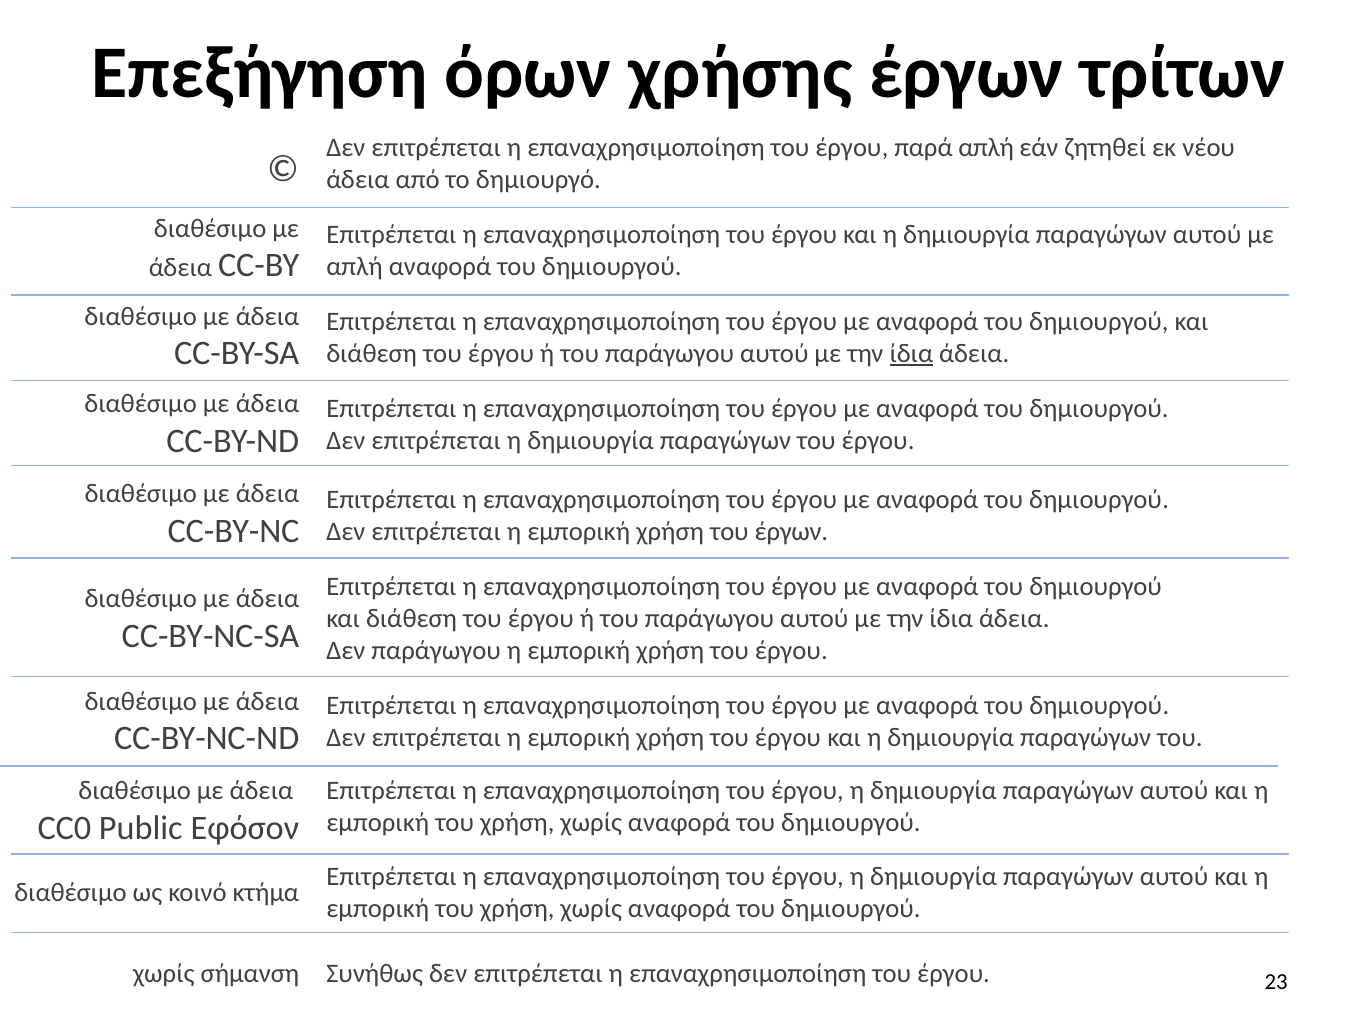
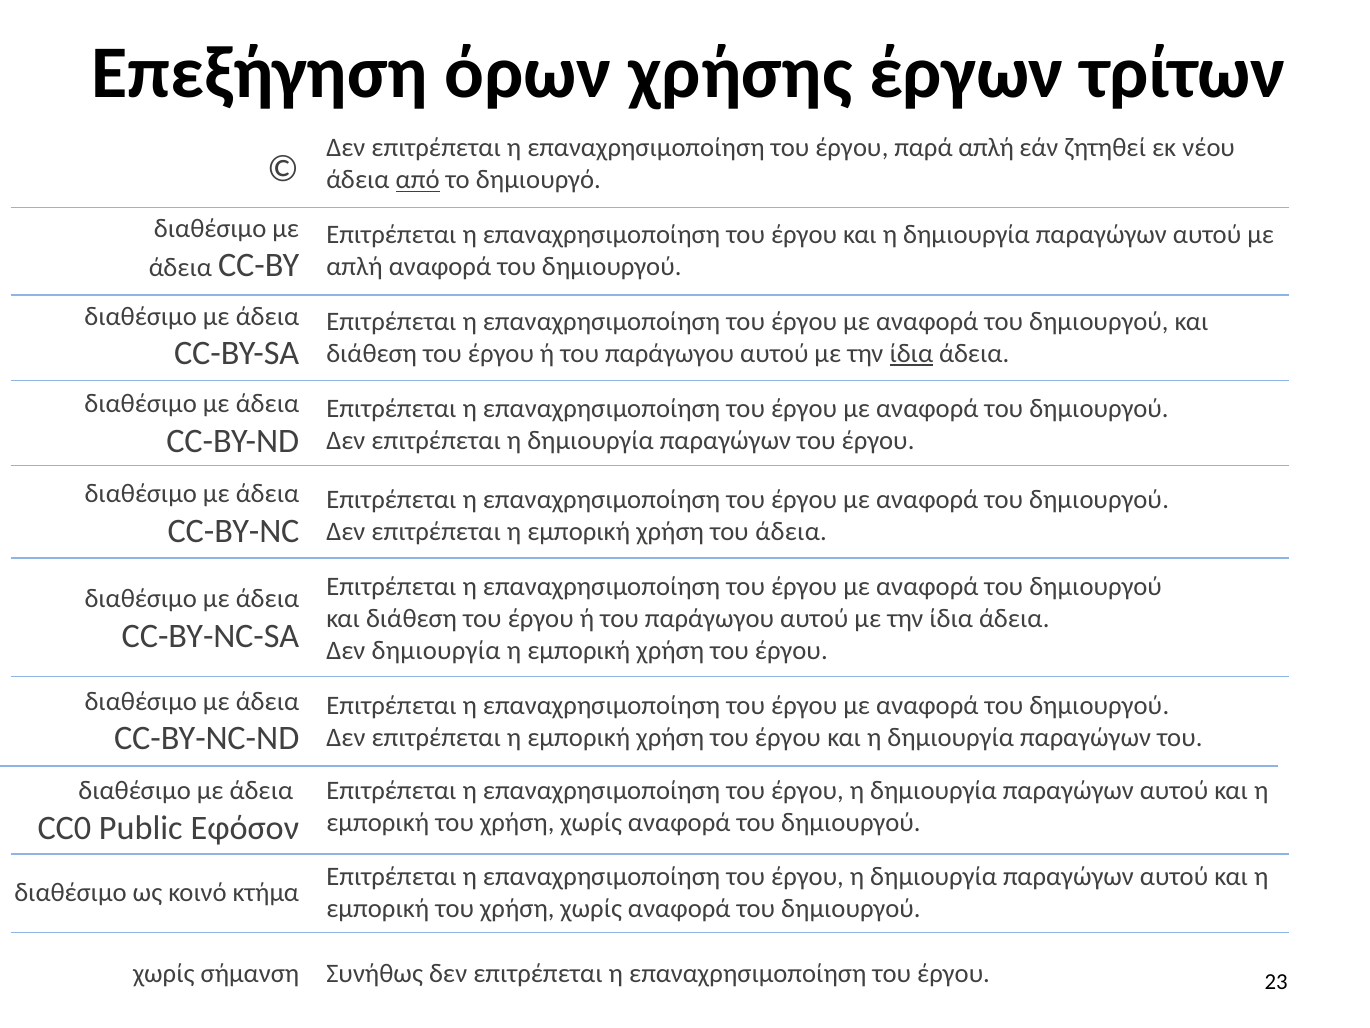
από underline: none -> present (418, 180)
του έργων: έργων -> άδεια (791, 531)
Δεν παράγωγου: παράγωγου -> δημιουργία (436, 651)
